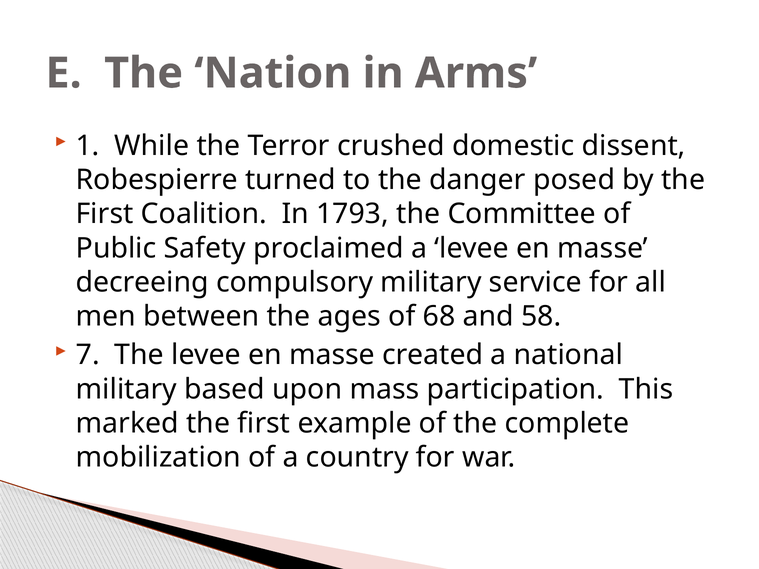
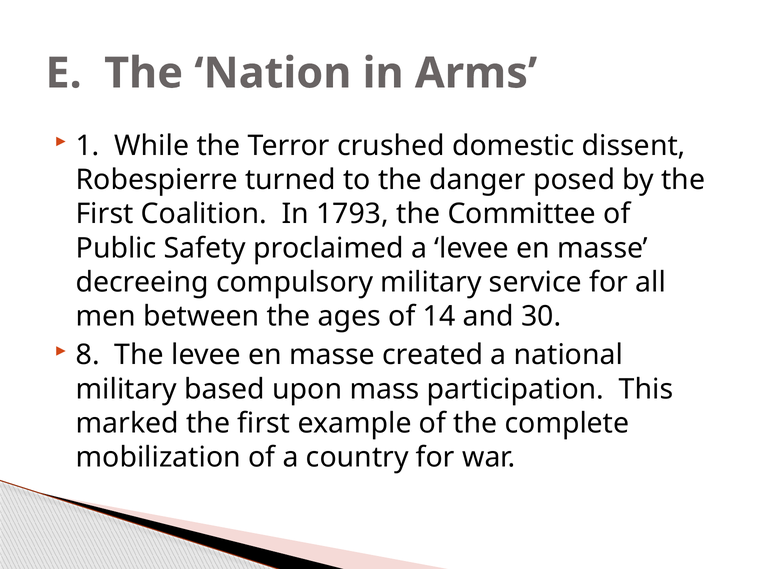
68: 68 -> 14 (439, 317)
58: 58 -> 30 (541, 317)
7: 7 -> 8 (88, 355)
